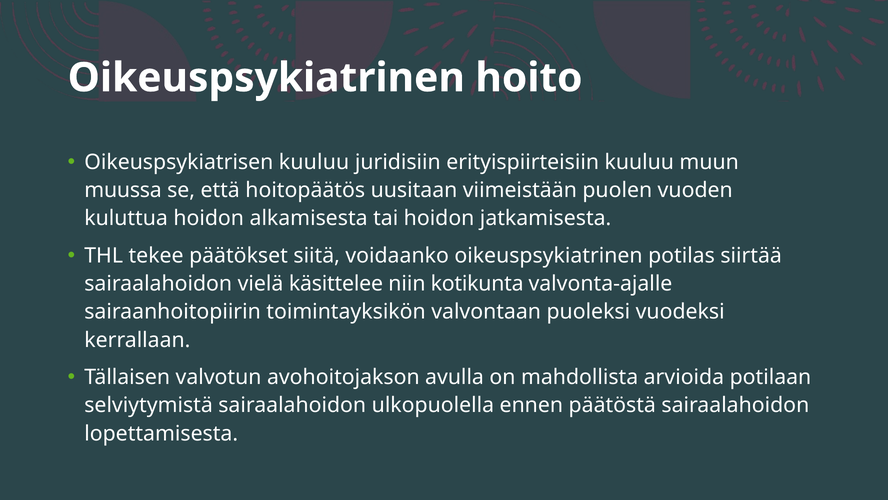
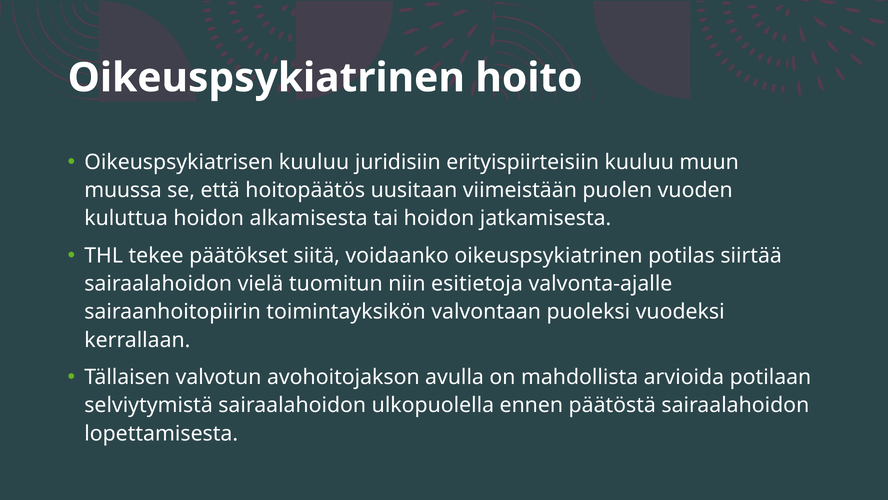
käsittelee: käsittelee -> tuomitun (336, 284)
kotikunta: kotikunta -> esitietoja (477, 284)
